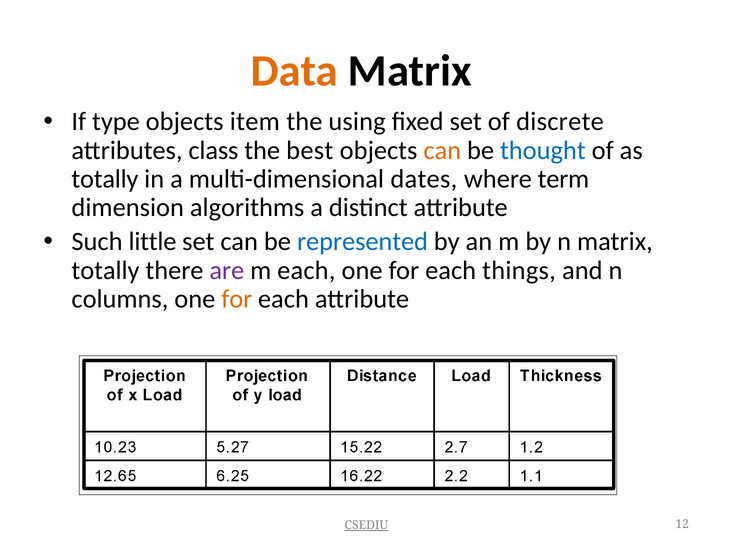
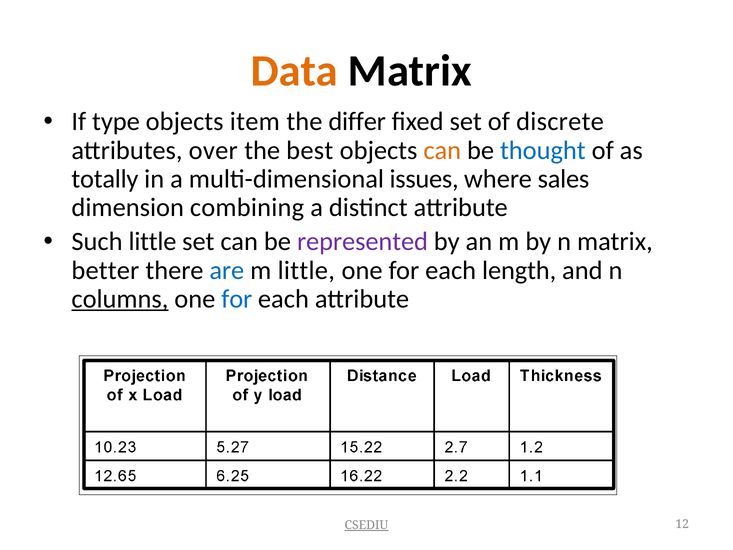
using: using -> differ (357, 122)
class: class -> over (213, 150)
dates: dates -> issues (424, 179)
term: term -> sales (563, 179)
algorithms: algorithms -> combining (247, 208)
represented colour: blue -> purple (362, 242)
totally: totally -> better (105, 270)
are colour: purple -> blue (227, 270)
m each: each -> little (306, 270)
things: things -> length (519, 270)
columns underline: none -> present (120, 299)
for colour: orange -> blue (237, 299)
